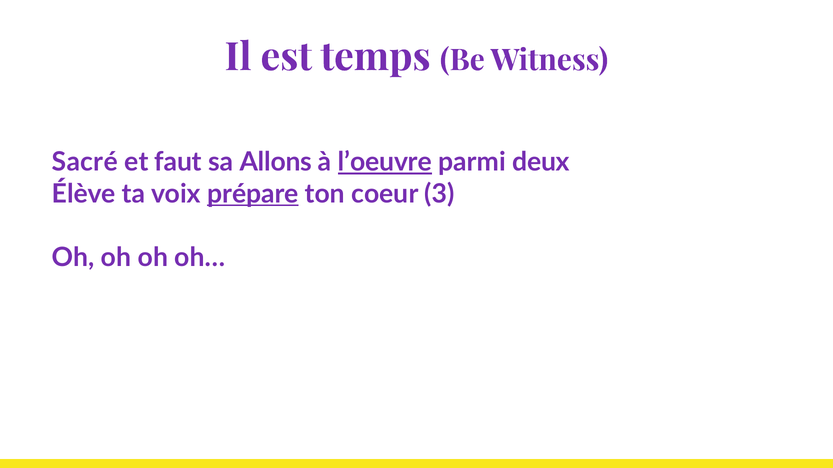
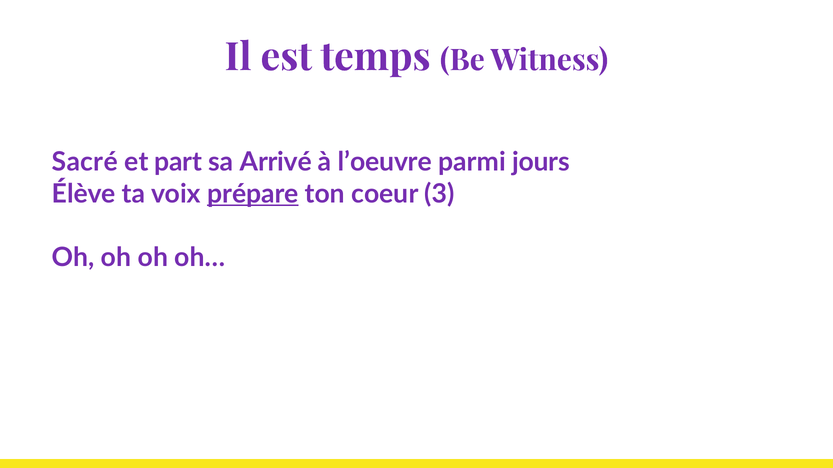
faut: faut -> part (178, 162)
Allons: Allons -> Arrivé (276, 162)
l’oeuvre underline: present -> none (385, 162)
deux: deux -> jours (541, 162)
